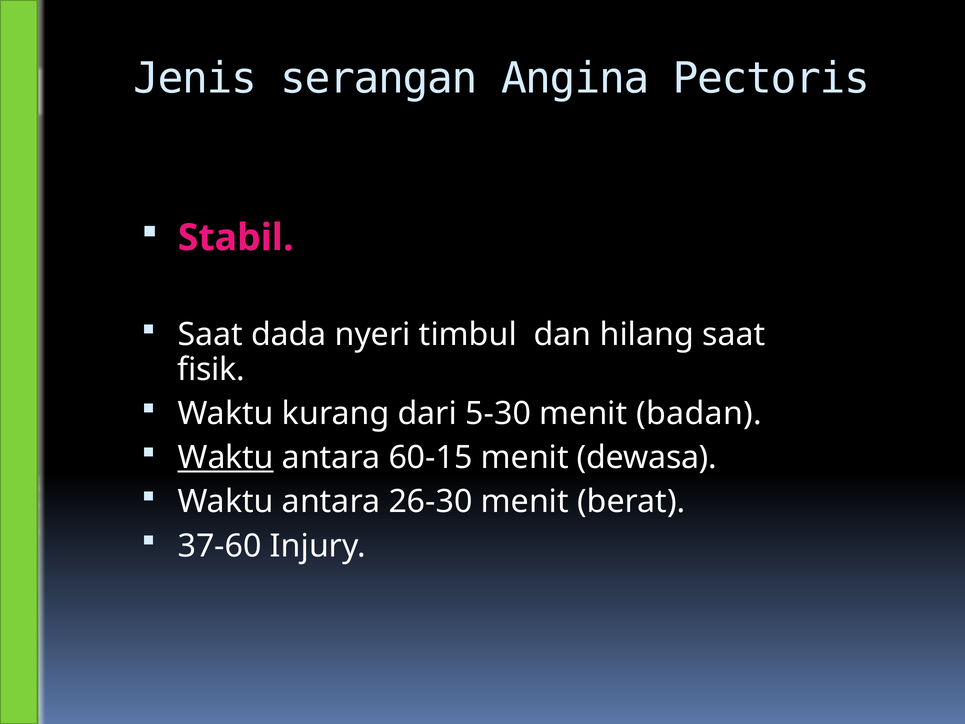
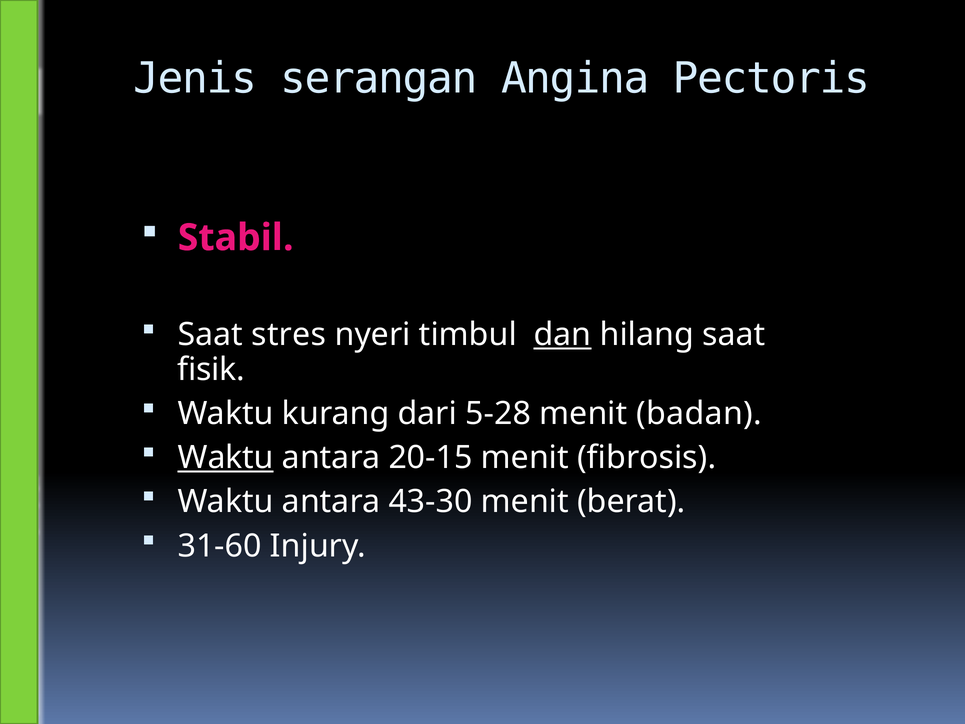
dada: dada -> stres (289, 335)
dan underline: none -> present (562, 335)
5-30: 5-30 -> 5-28 (498, 413)
60-15: 60-15 -> 20-15 (431, 457)
dewasa: dewasa -> fibrosis (647, 457)
26-30: 26-30 -> 43-30 (431, 502)
37-60: 37-60 -> 31-60 (220, 546)
